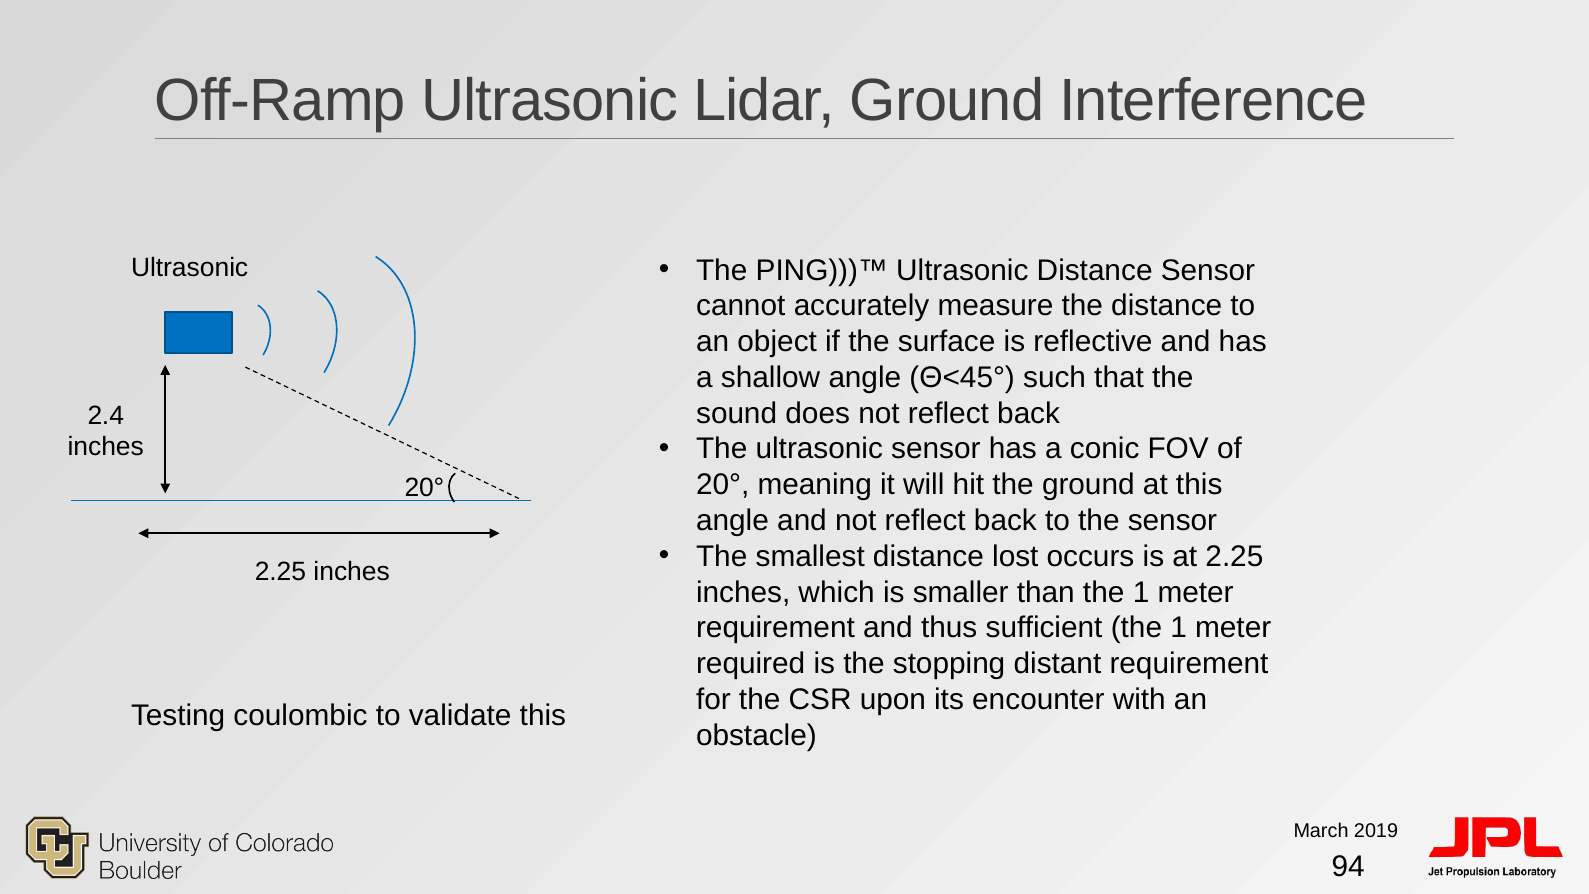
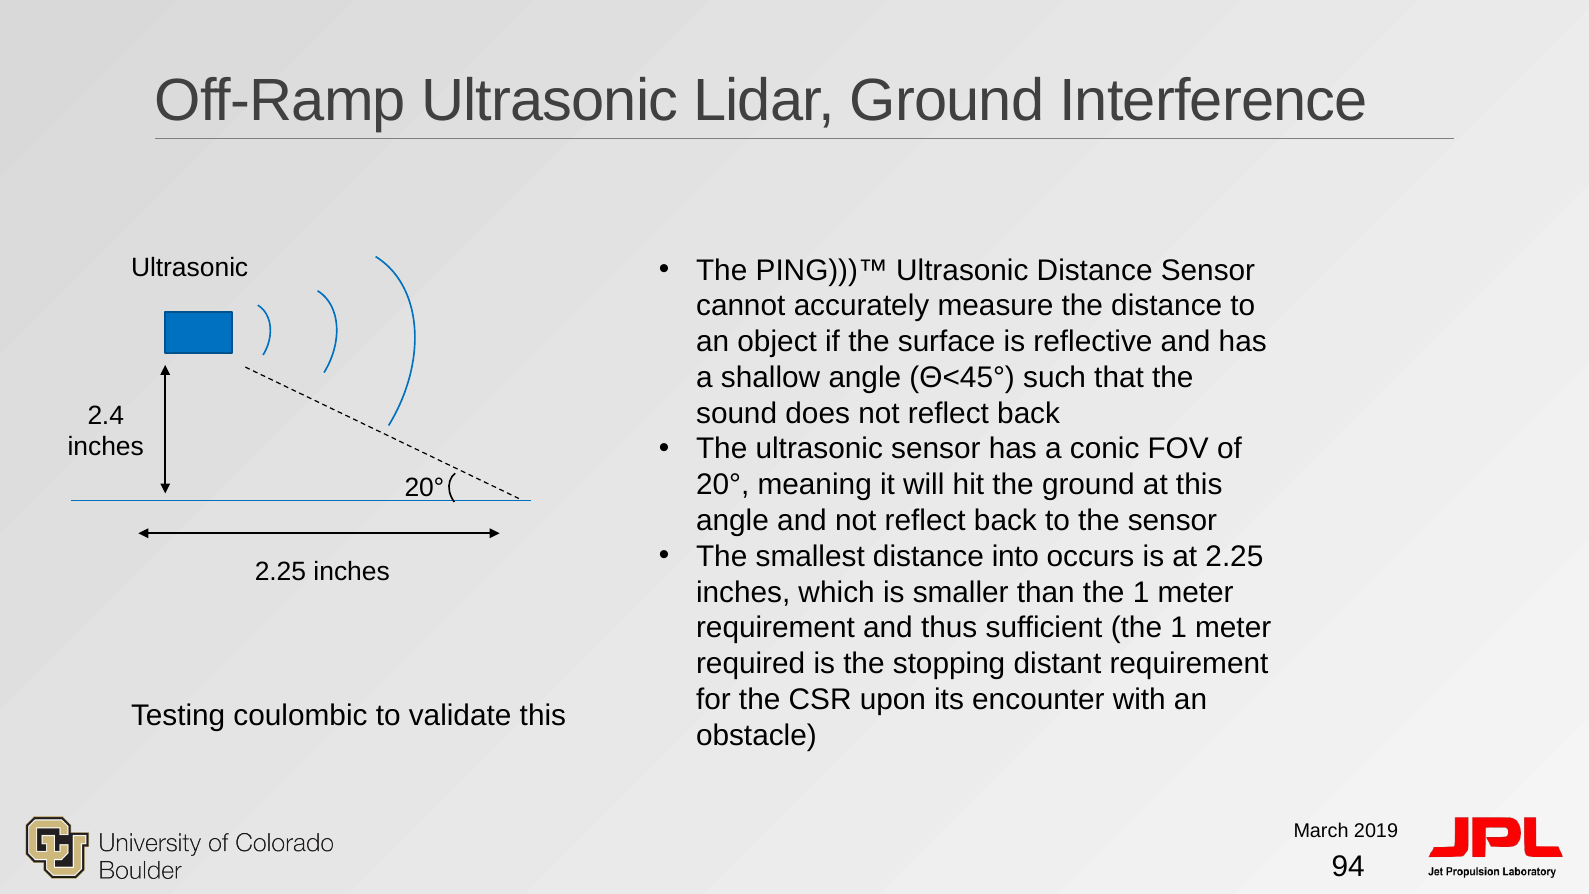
lost: lost -> into (1015, 556)
